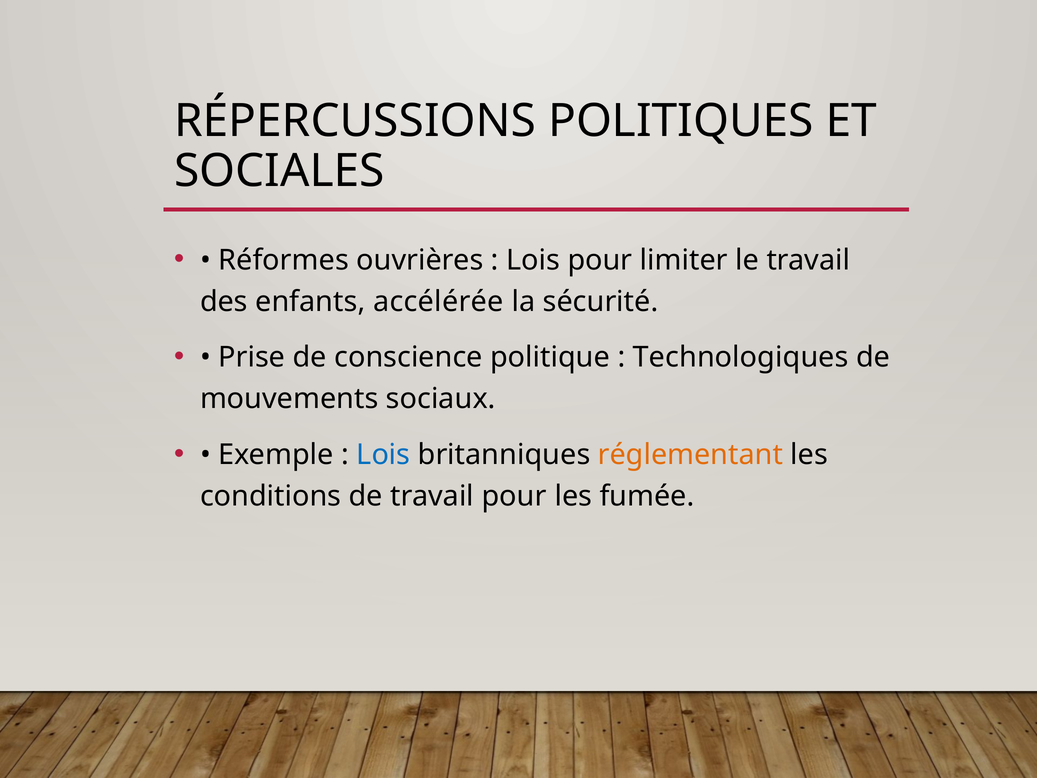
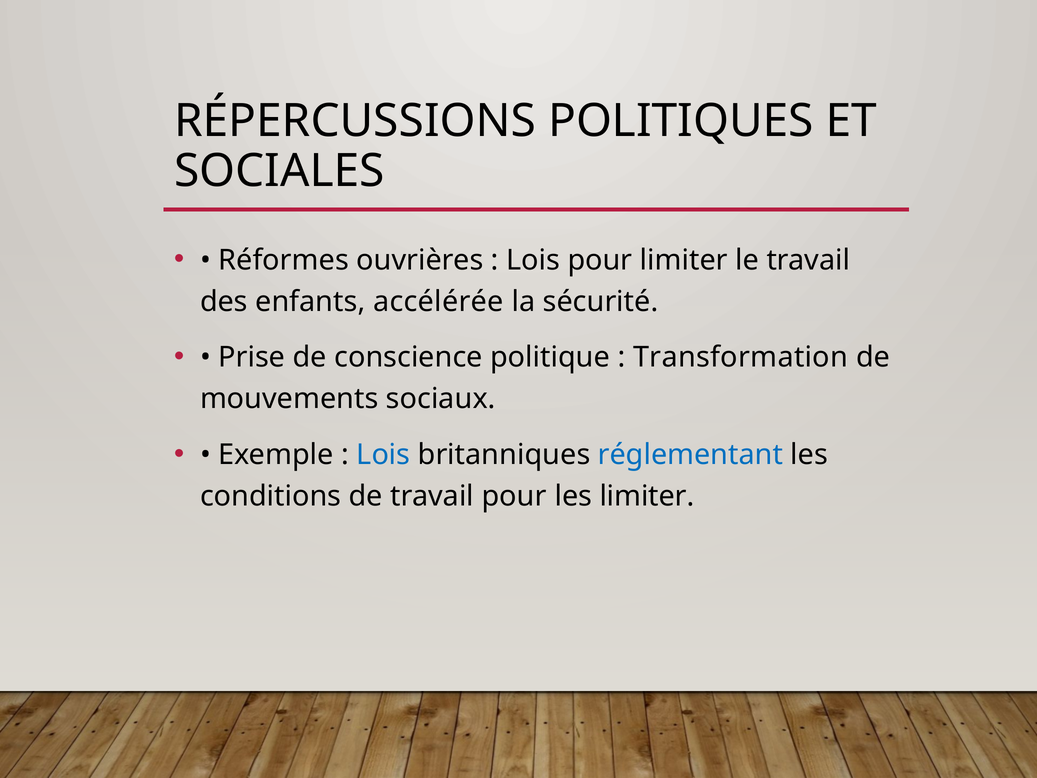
Technologiques: Technologiques -> Transformation (741, 357)
réglementant colour: orange -> blue (690, 455)
les fumée: fumée -> limiter (647, 496)
